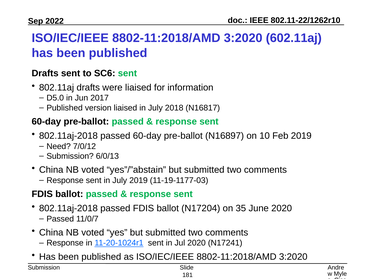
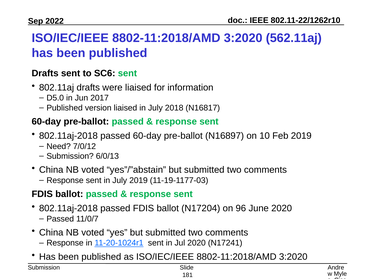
602.11aj: 602.11aj -> 562.11aj (294, 38)
35: 35 -> 96 (241, 208)
